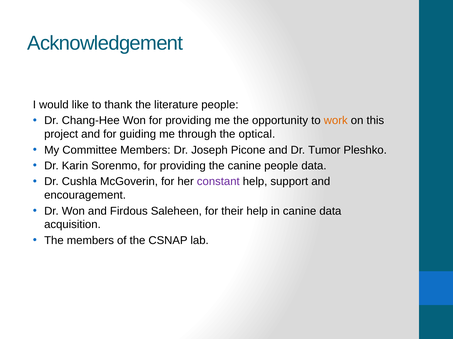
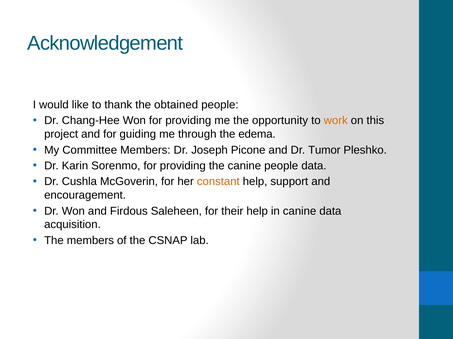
literature: literature -> obtained (176, 105)
optical: optical -> edema (257, 134)
constant colour: purple -> orange (218, 182)
